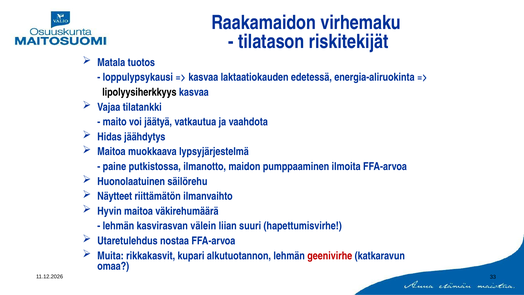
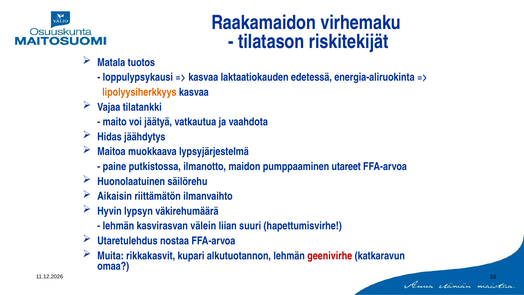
lipolyysiherkkyys colour: black -> orange (139, 92)
ilmoita: ilmoita -> utareet (346, 166)
Näytteet: Näytteet -> Aikaisin (115, 196)
Hyvin maitoa: maitoa -> lypsyn (138, 211)
